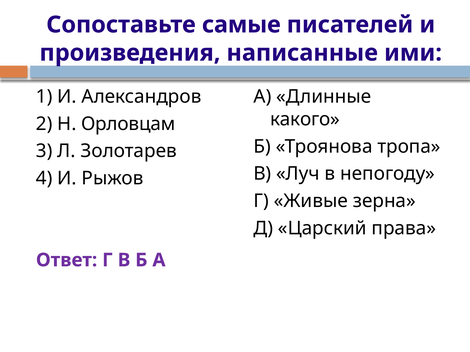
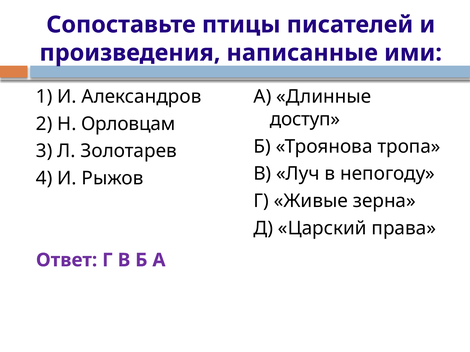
самые: самые -> птицы (241, 25)
какого: какого -> доступ (305, 119)
